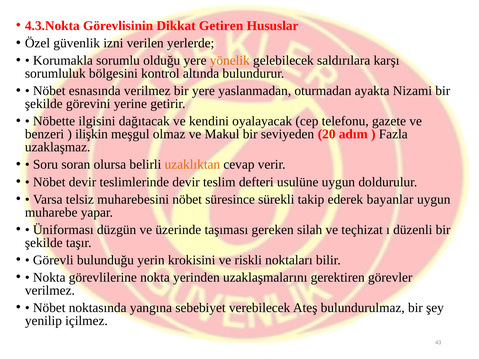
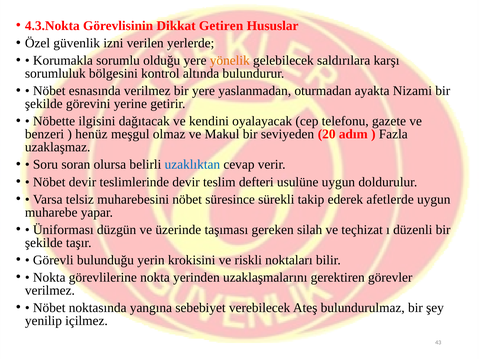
ilişkin: ilişkin -> henüz (91, 134)
uzaklıktan colour: orange -> blue (192, 165)
bayanlar: bayanlar -> afetlerde (390, 200)
